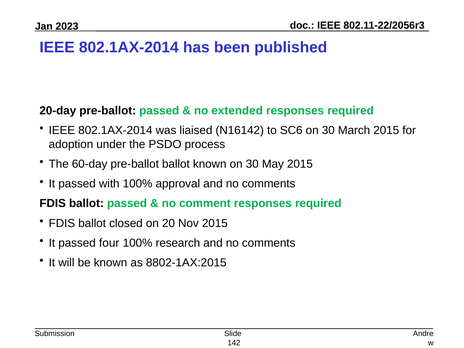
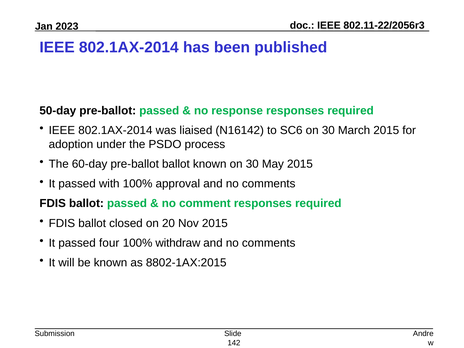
20-day: 20-day -> 50-day (58, 111)
extended: extended -> response (237, 111)
research: research -> withdraw (178, 243)
